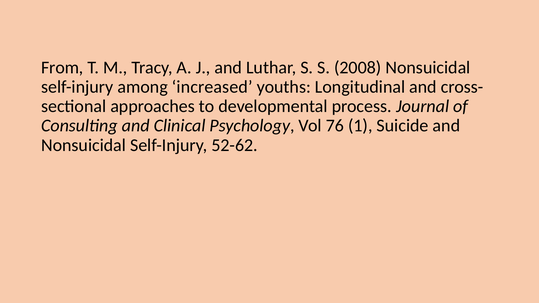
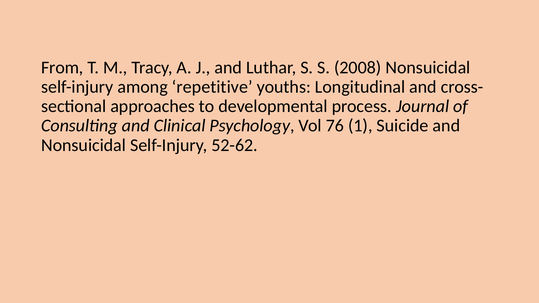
increased: increased -> repetitive (212, 87)
